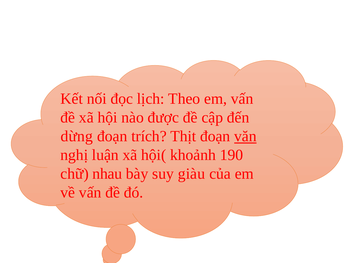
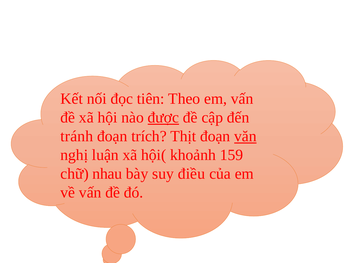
lịch: lịch -> tiên (151, 99)
được underline: none -> present (163, 117)
dừng: dừng -> tránh (77, 136)
190: 190 -> 159 (232, 155)
giàu: giàu -> điều (191, 173)
